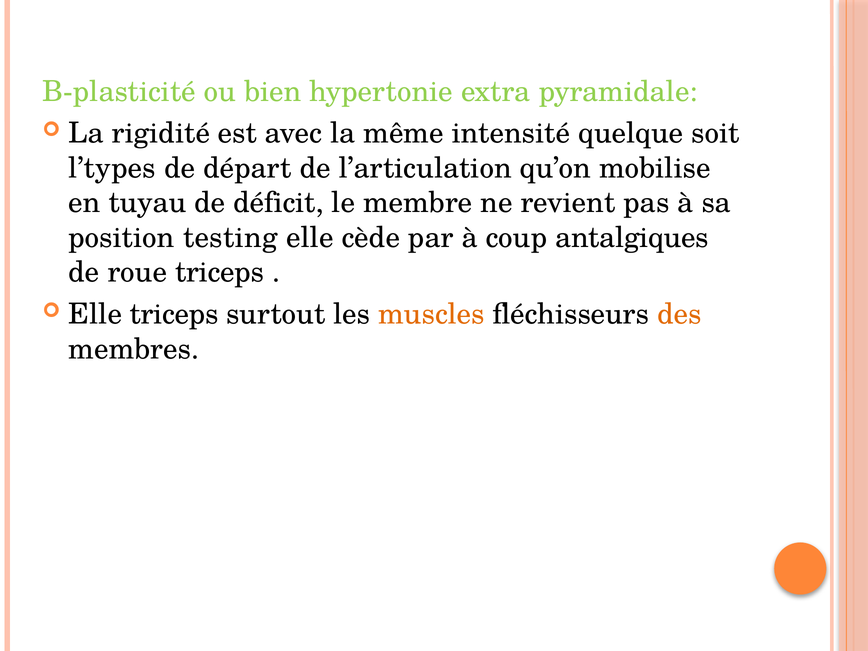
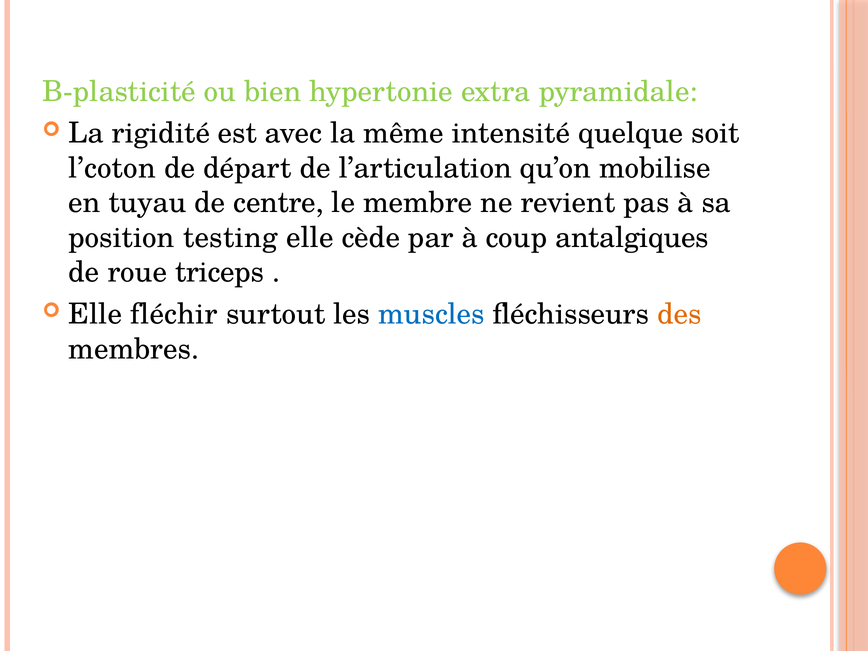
l’types: l’types -> l’coton (112, 168)
déficit: déficit -> centre (279, 203)
Elle triceps: triceps -> fléchir (174, 314)
muscles colour: orange -> blue (432, 314)
